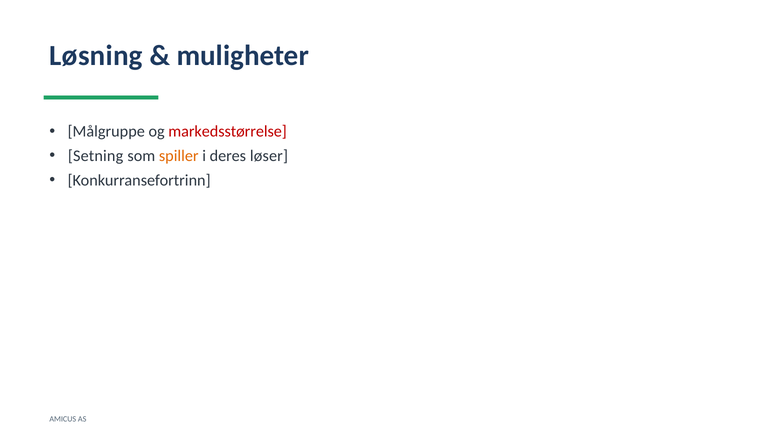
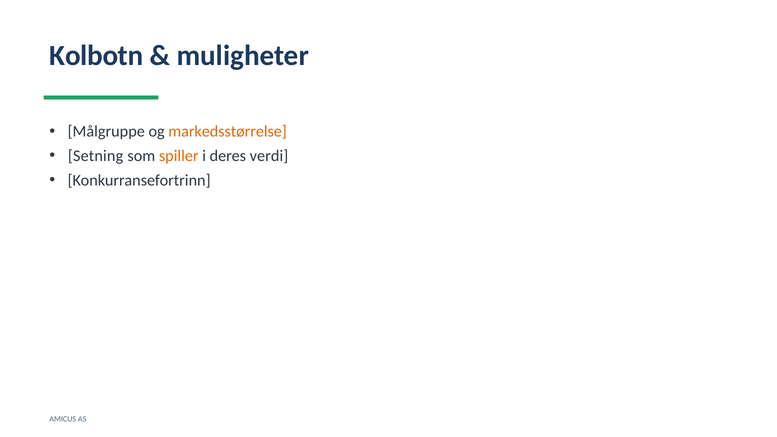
Løsning: Løsning -> Kolbotn (96, 55)
markedsstørrelse colour: red -> orange (228, 132)
løser: løser -> verdi (269, 156)
